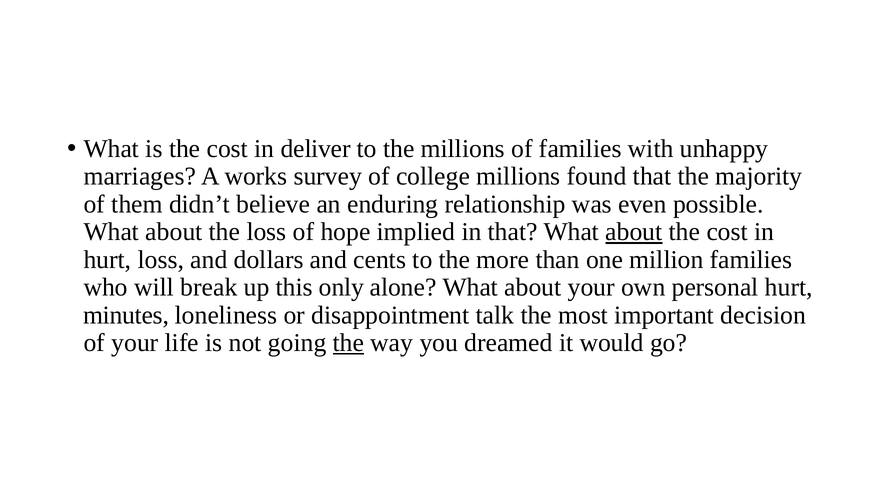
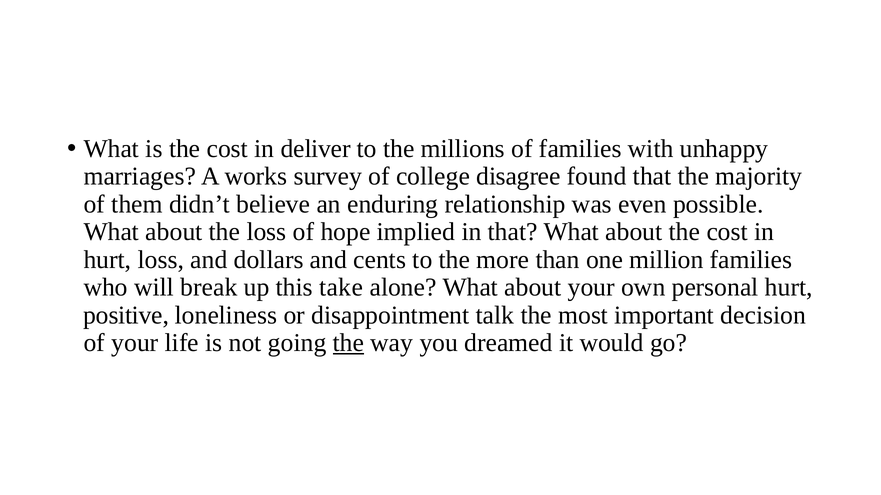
college millions: millions -> disagree (518, 177)
about underline: present -> none (634, 232)
only: only -> take (341, 288)
minutes: minutes -> positive (126, 315)
